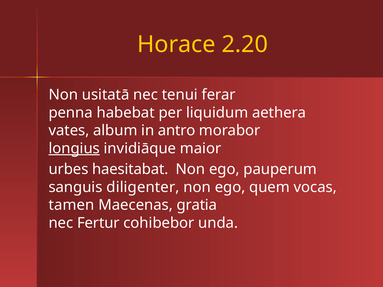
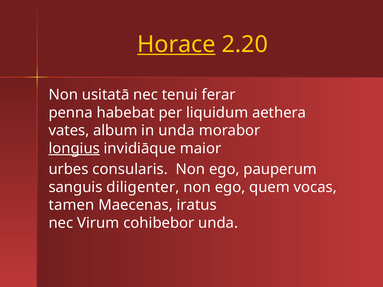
Horace underline: none -> present (176, 44)
in antro: antro -> unda (177, 131)
haesitabat: haesitabat -> consularis (130, 169)
gratia: gratia -> iratus (197, 205)
Fertur: Fertur -> Virum (98, 223)
